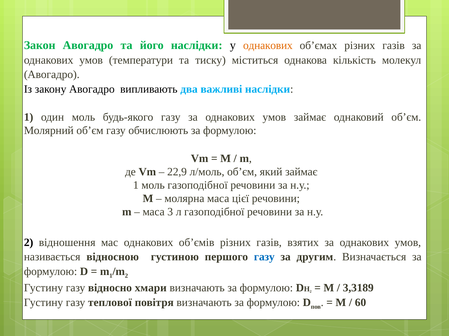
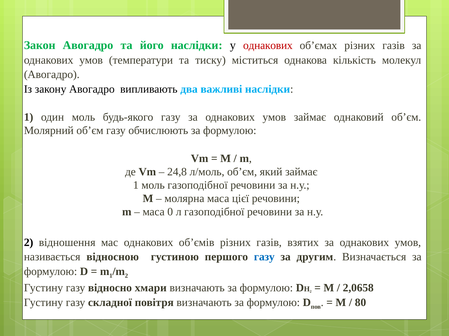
однакових colour: orange -> red (268, 46)
22,9: 22,9 -> 24,8 (177, 172)
3: 3 -> 0 (170, 212)
3,3189: 3,3189 -> 2,0658 (358, 288)
теплової: теплової -> складної (110, 303)
60: 60 -> 80 (361, 303)
